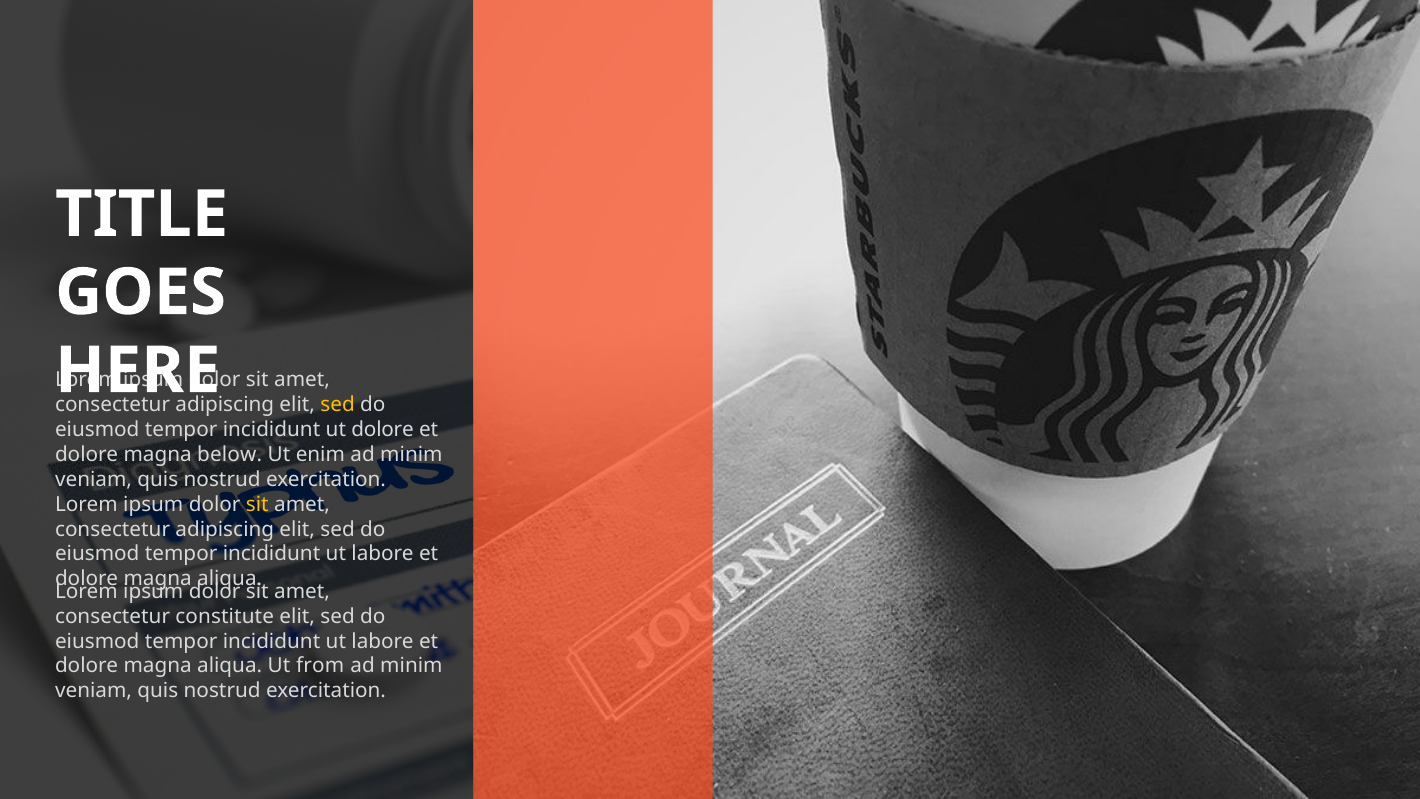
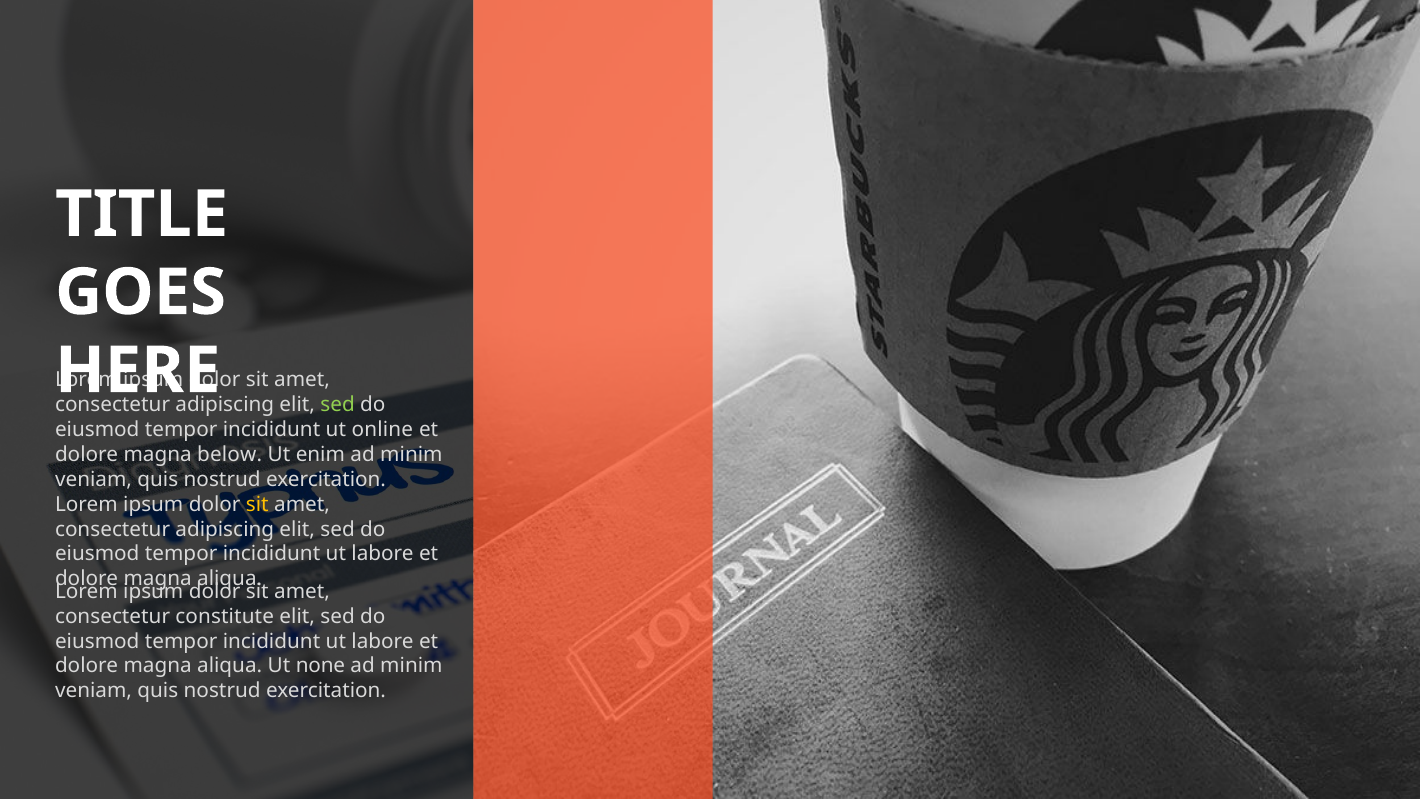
sed colour: yellow -> light green (338, 405)
ut dolore: dolore -> online (382, 430)
from: from -> none (320, 666)
